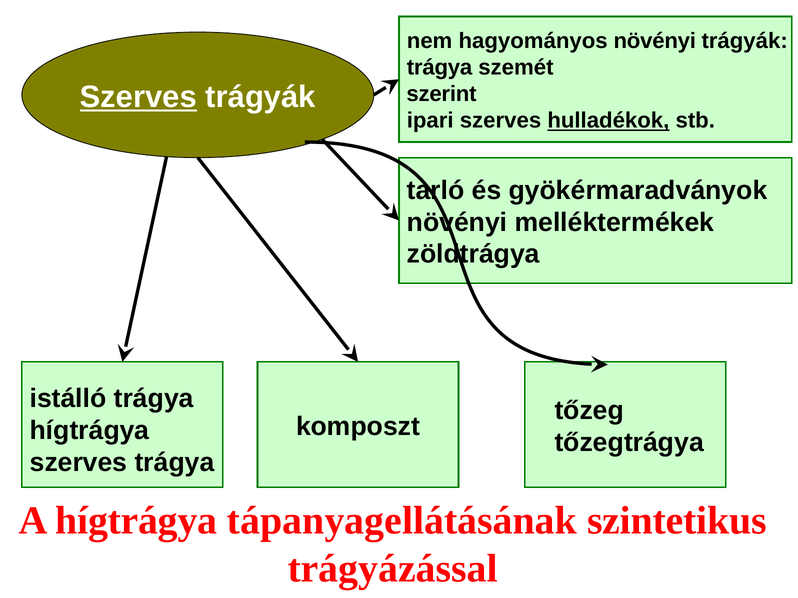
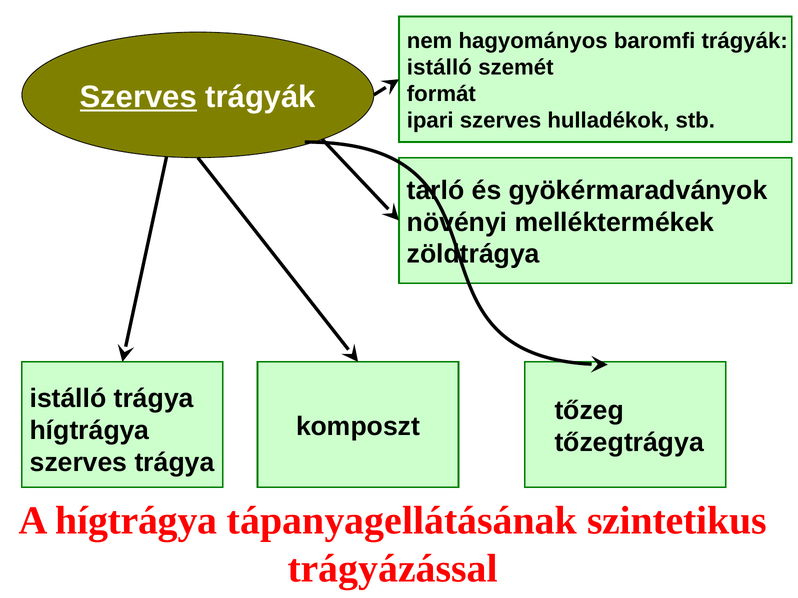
hagyományos növényi: növényi -> baromfi (655, 41)
trágya: trágya -> istálló (439, 68)
szerint: szerint -> formát (441, 94)
hulladékok underline: present -> none (608, 121)
